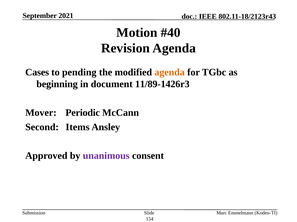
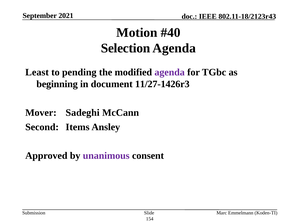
Revision: Revision -> Selection (126, 48)
Cases: Cases -> Least (37, 72)
agenda colour: orange -> purple (170, 72)
11/89-1426r3: 11/89-1426r3 -> 11/27-1426r3 (162, 84)
Periodic: Periodic -> Sadeghi (83, 113)
